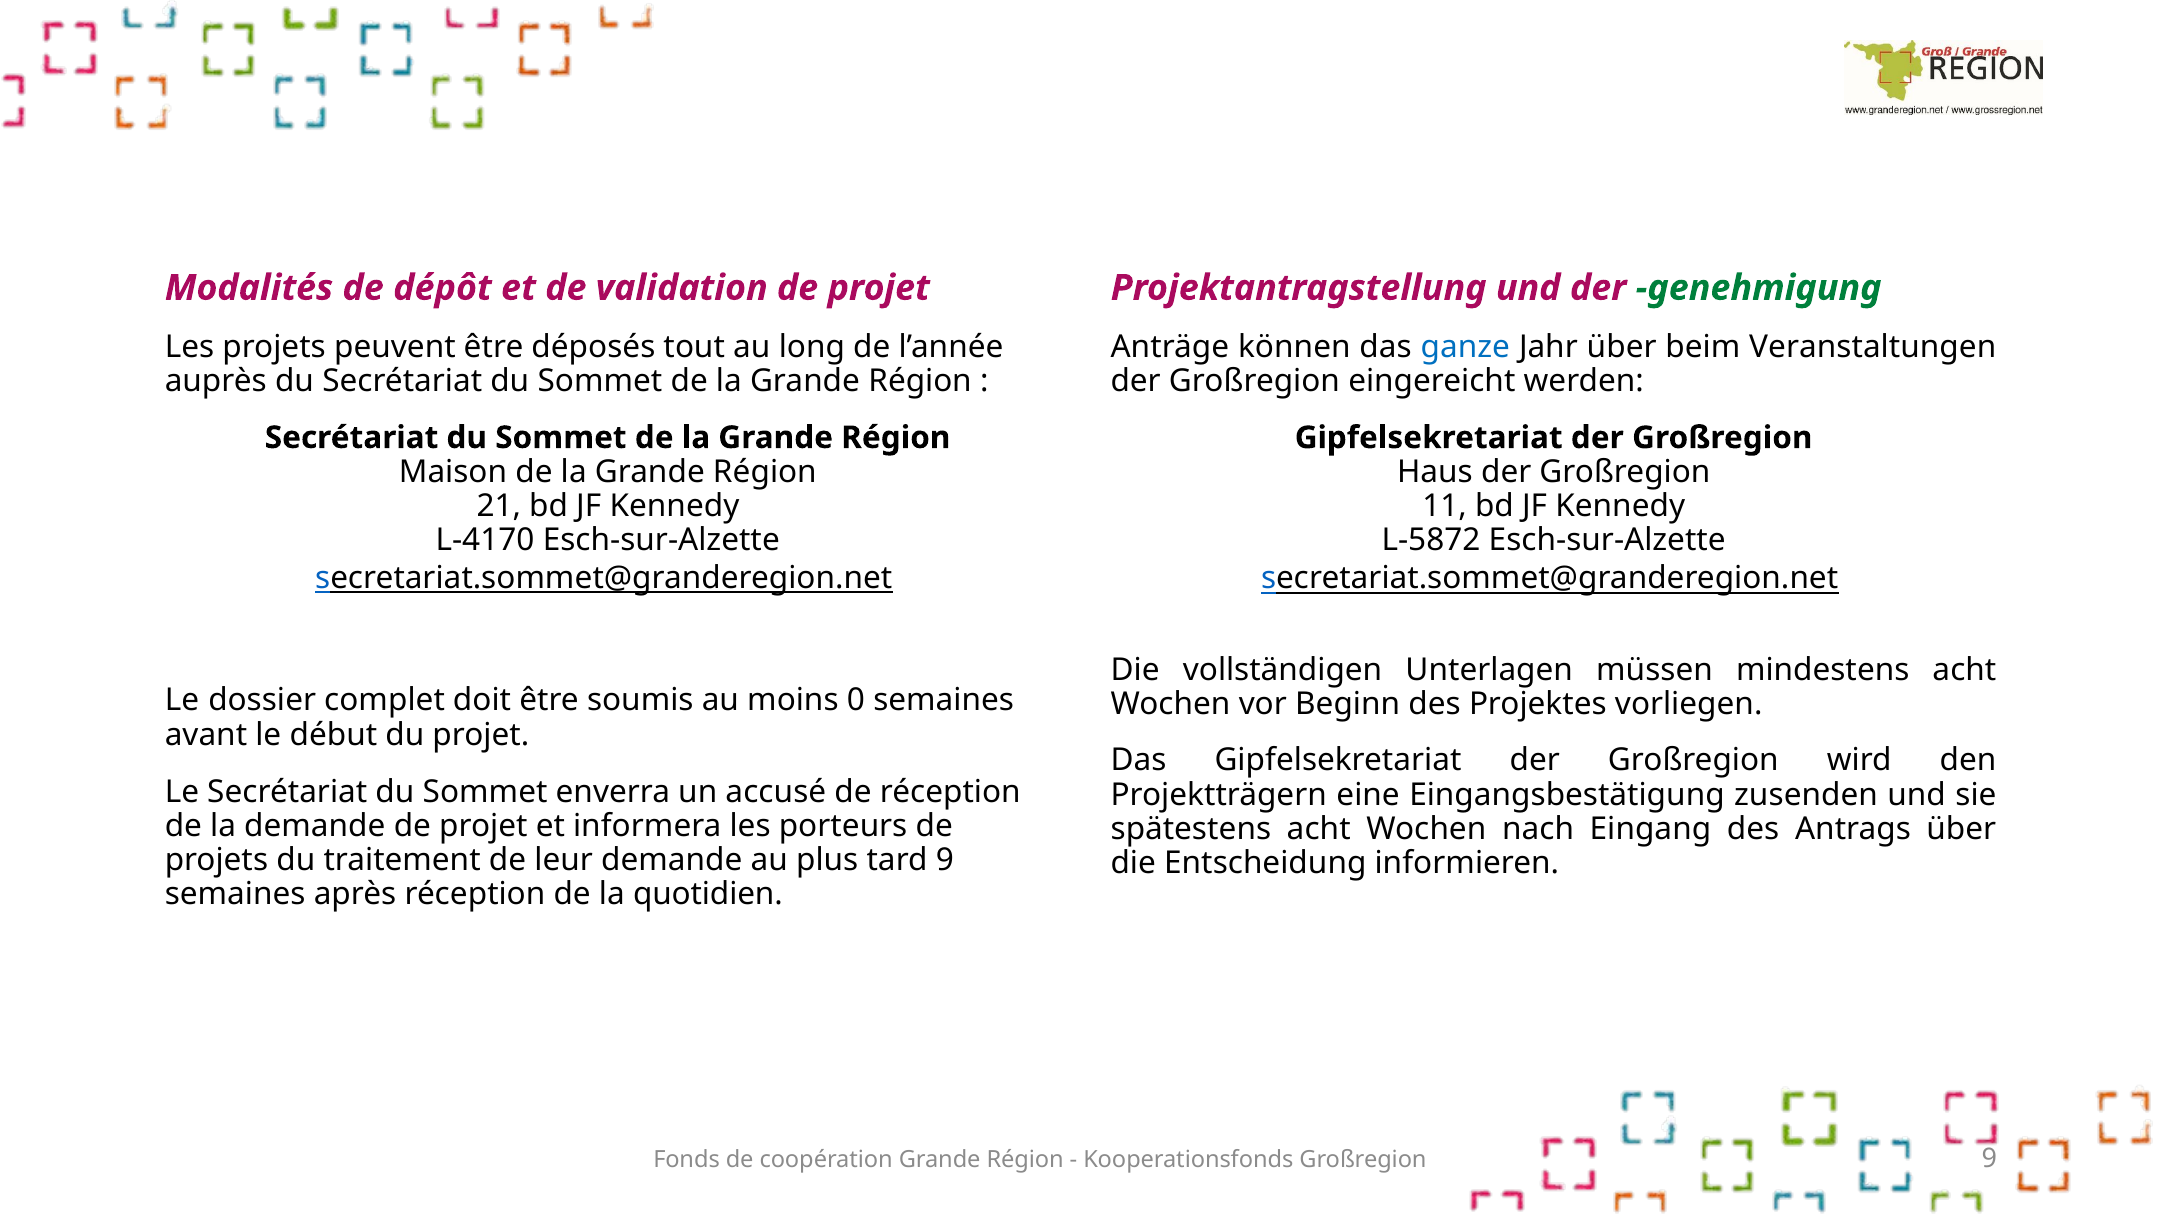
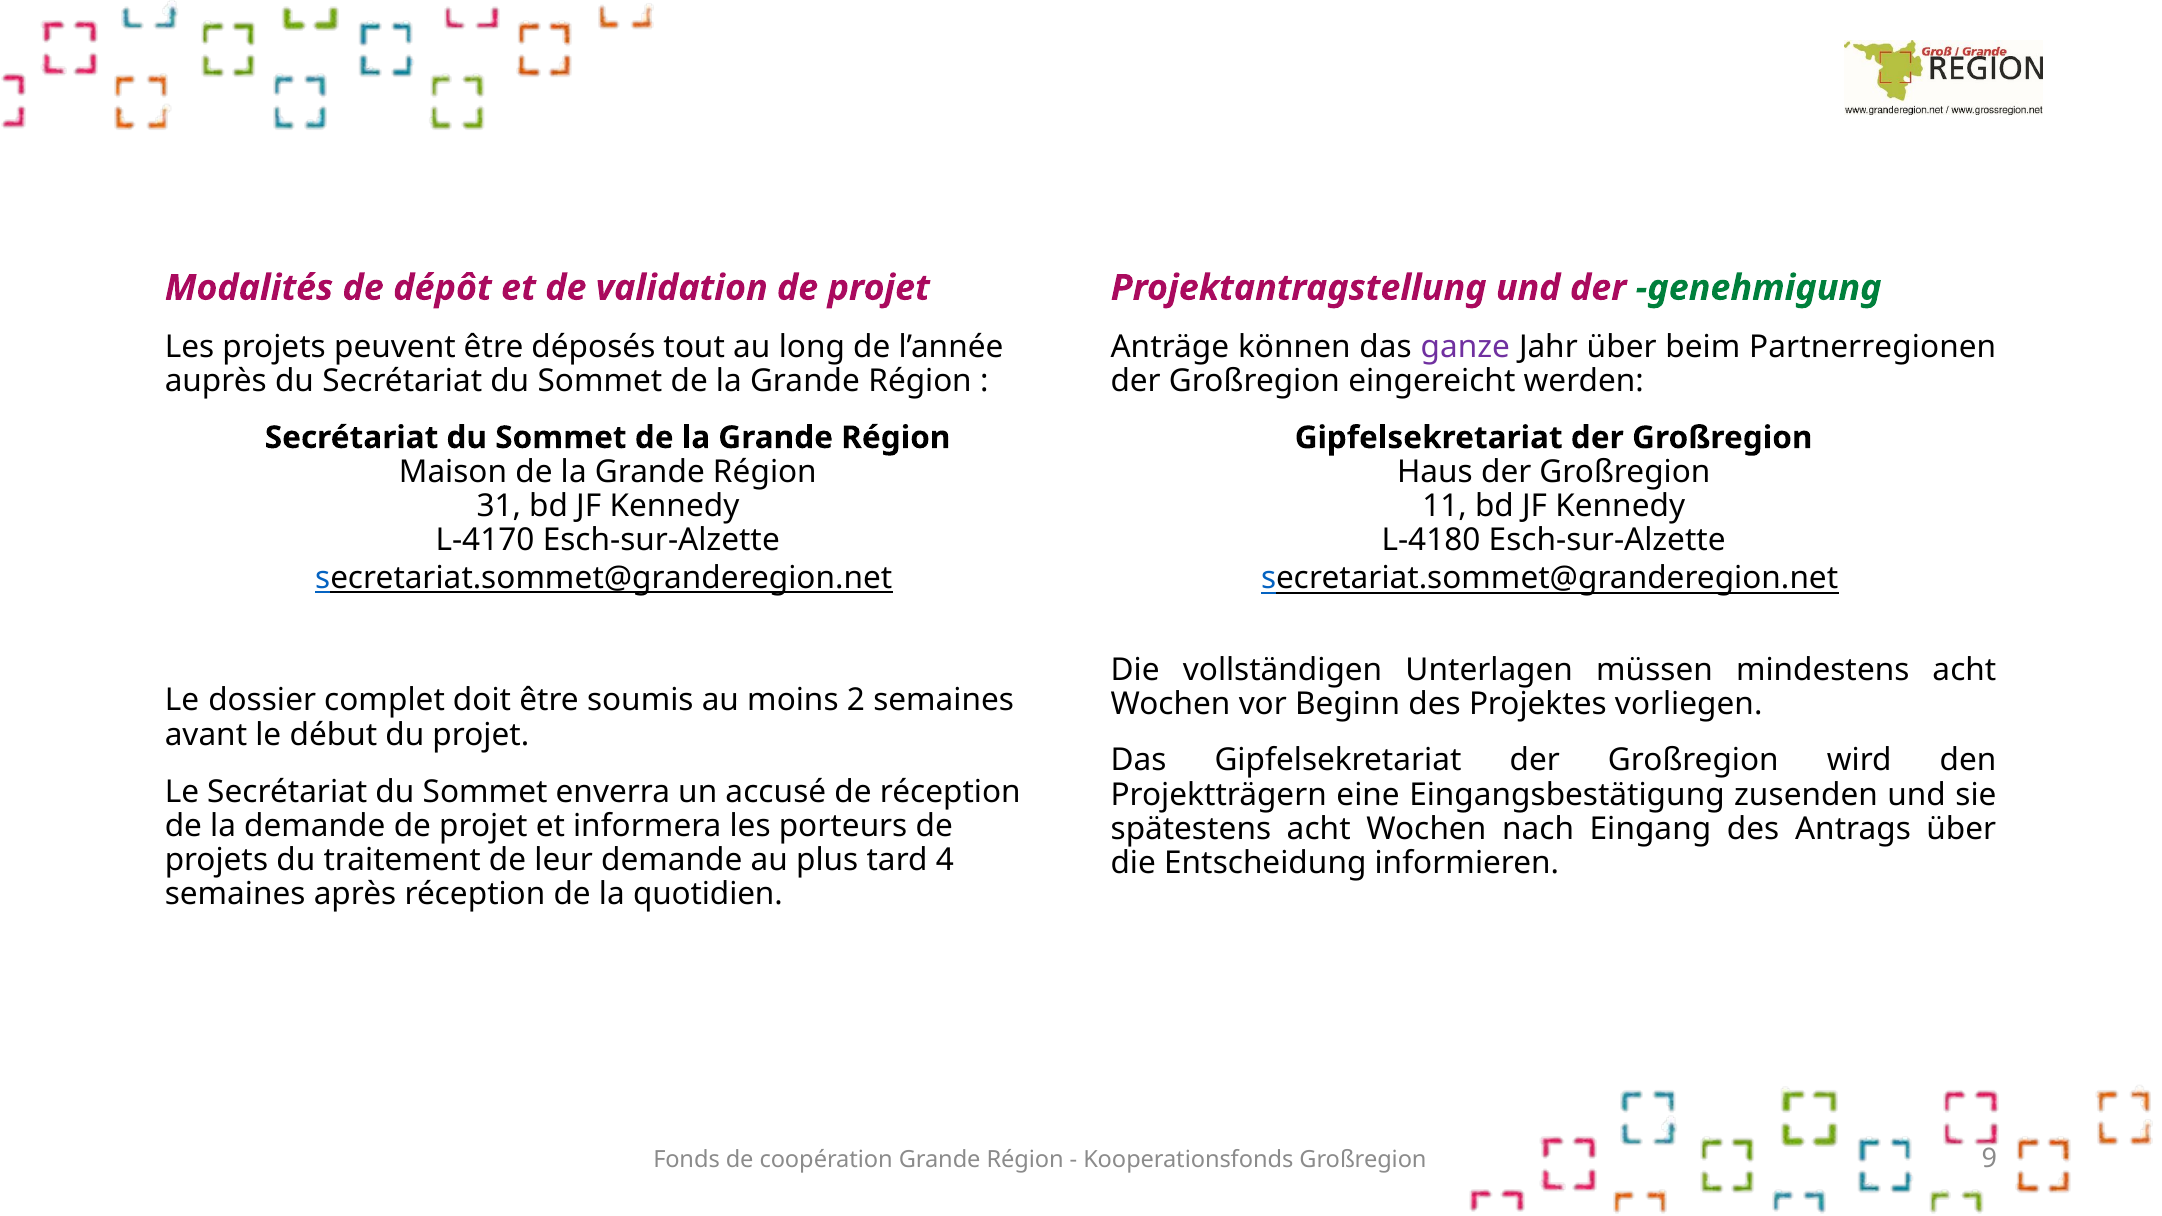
ganze colour: blue -> purple (1465, 347)
Veranstaltungen: Veranstaltungen -> Partnerregionen (1873, 347)
21: 21 -> 31 (499, 506)
L-5872: L-5872 -> L-4180 (1431, 540)
0: 0 -> 2 (856, 700)
tard 9: 9 -> 4 (945, 860)
